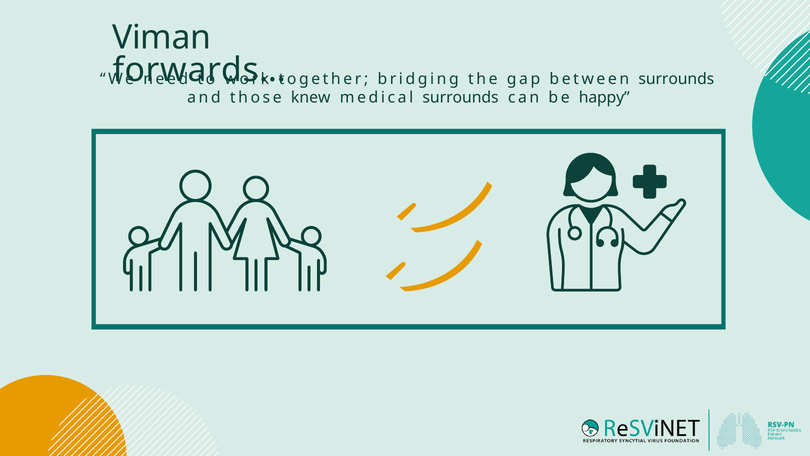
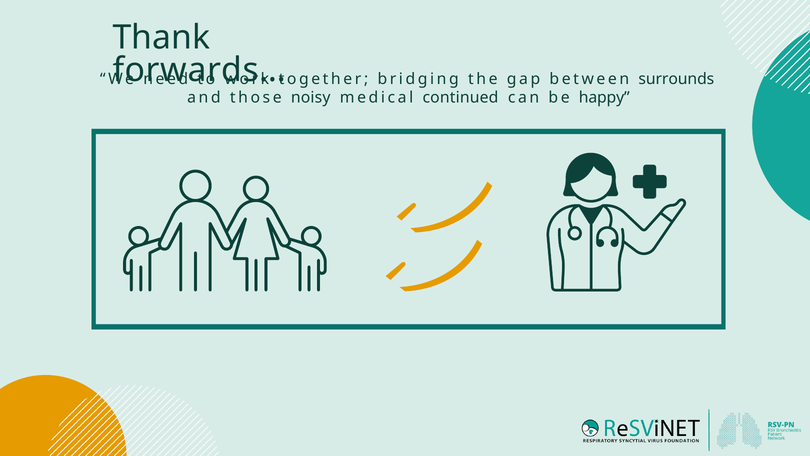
Viman: Viman -> Thank (161, 38)
knew: knew -> noisy (311, 98)
medical surrounds: surrounds -> continued (460, 98)
